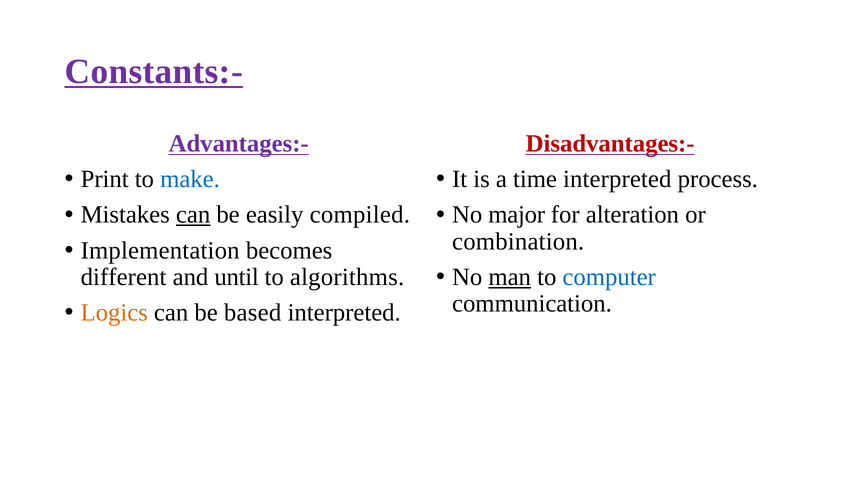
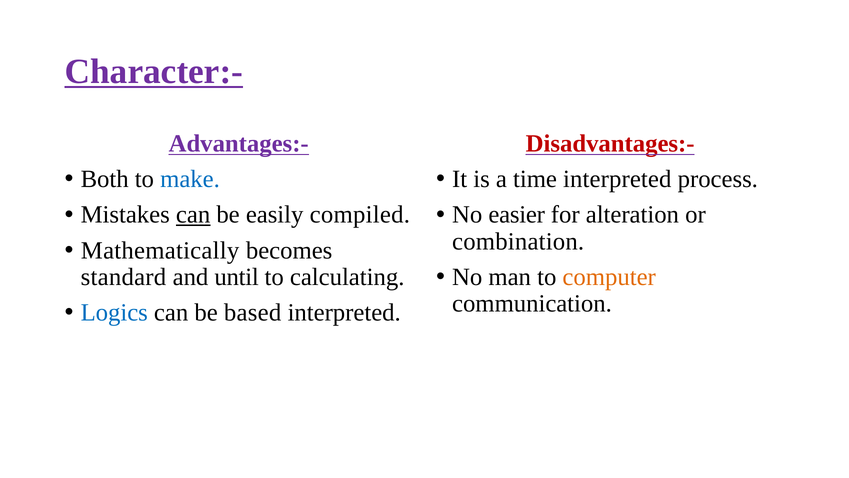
Constants:-: Constants:- -> Character:- (154, 71)
Print: Print -> Both (105, 179)
major: major -> easier (517, 215)
Implementation: Implementation -> Mathematically (160, 250)
man underline: present -> none (510, 277)
computer colour: blue -> orange (609, 277)
different: different -> standard (123, 277)
algorithms: algorithms -> calculating (347, 277)
Logics colour: orange -> blue (114, 312)
